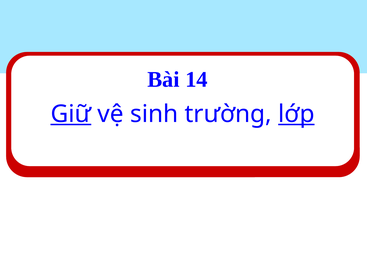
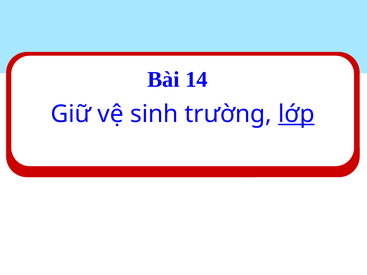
Giữ underline: present -> none (71, 114)
